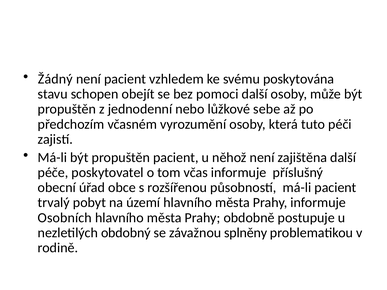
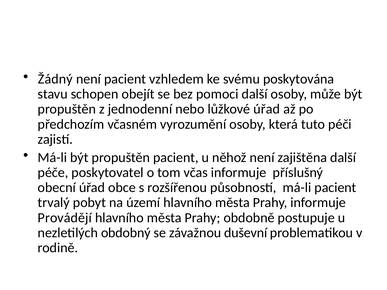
lůžkové sebe: sebe -> úřad (267, 109)
Osobních: Osobních -> Provádějí (65, 218)
splněny: splněny -> duševní (246, 233)
